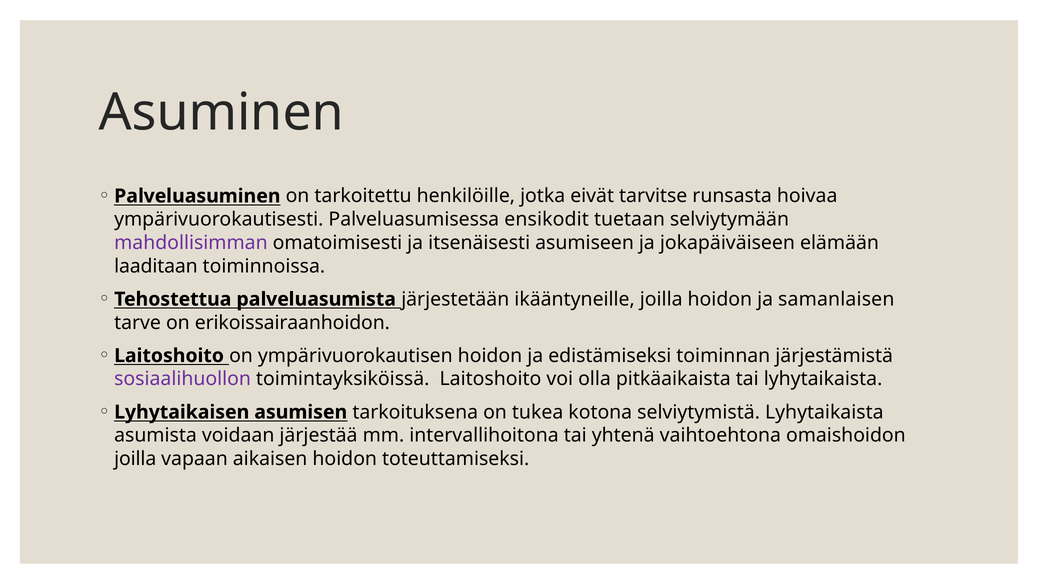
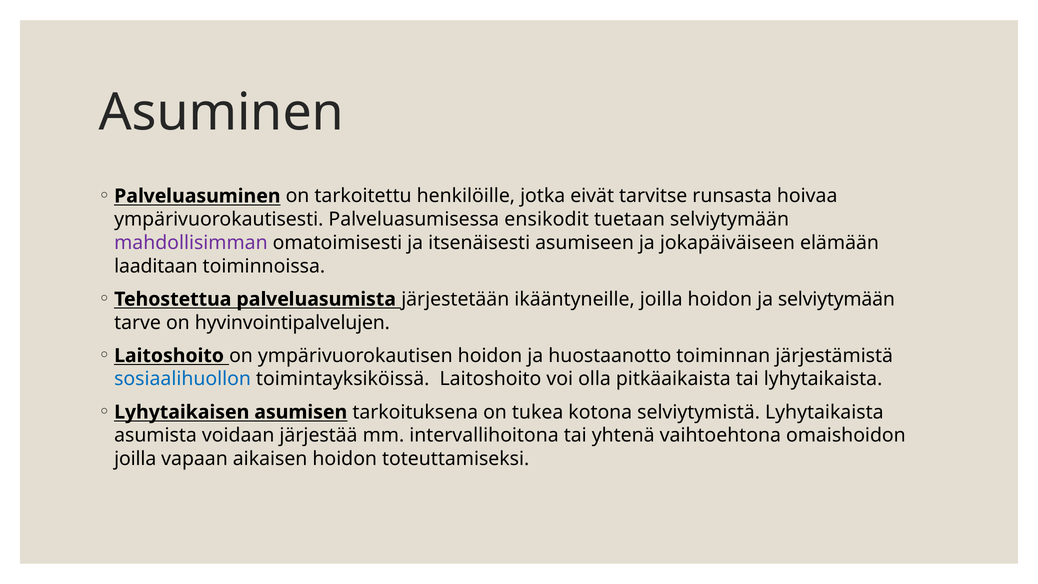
ja samanlaisen: samanlaisen -> selviytymään (836, 299)
erikoissairaanhoidon: erikoissairaanhoidon -> hyvinvointipalvelujen (292, 323)
edistämiseksi: edistämiseksi -> huostaanotto (610, 356)
sosiaalihuollon colour: purple -> blue (183, 379)
